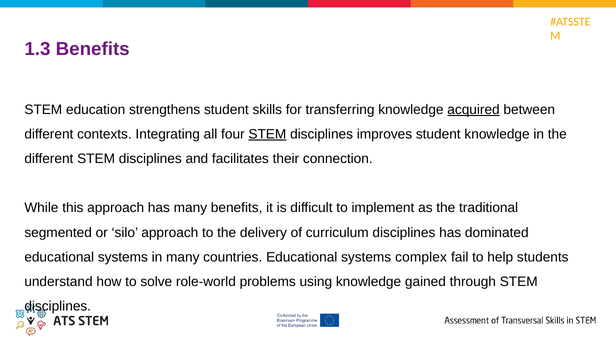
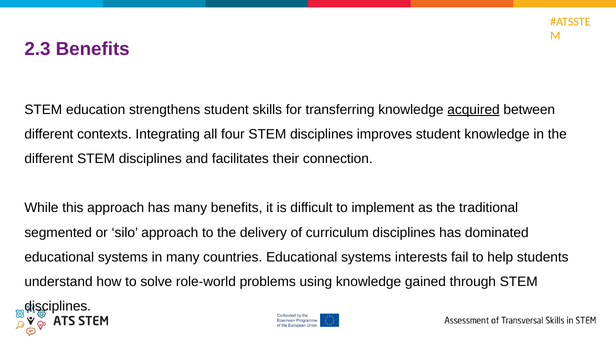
1.3: 1.3 -> 2.3 (37, 49)
STEM underline: present -> none (267, 134)
complex: complex -> interests (421, 258)
